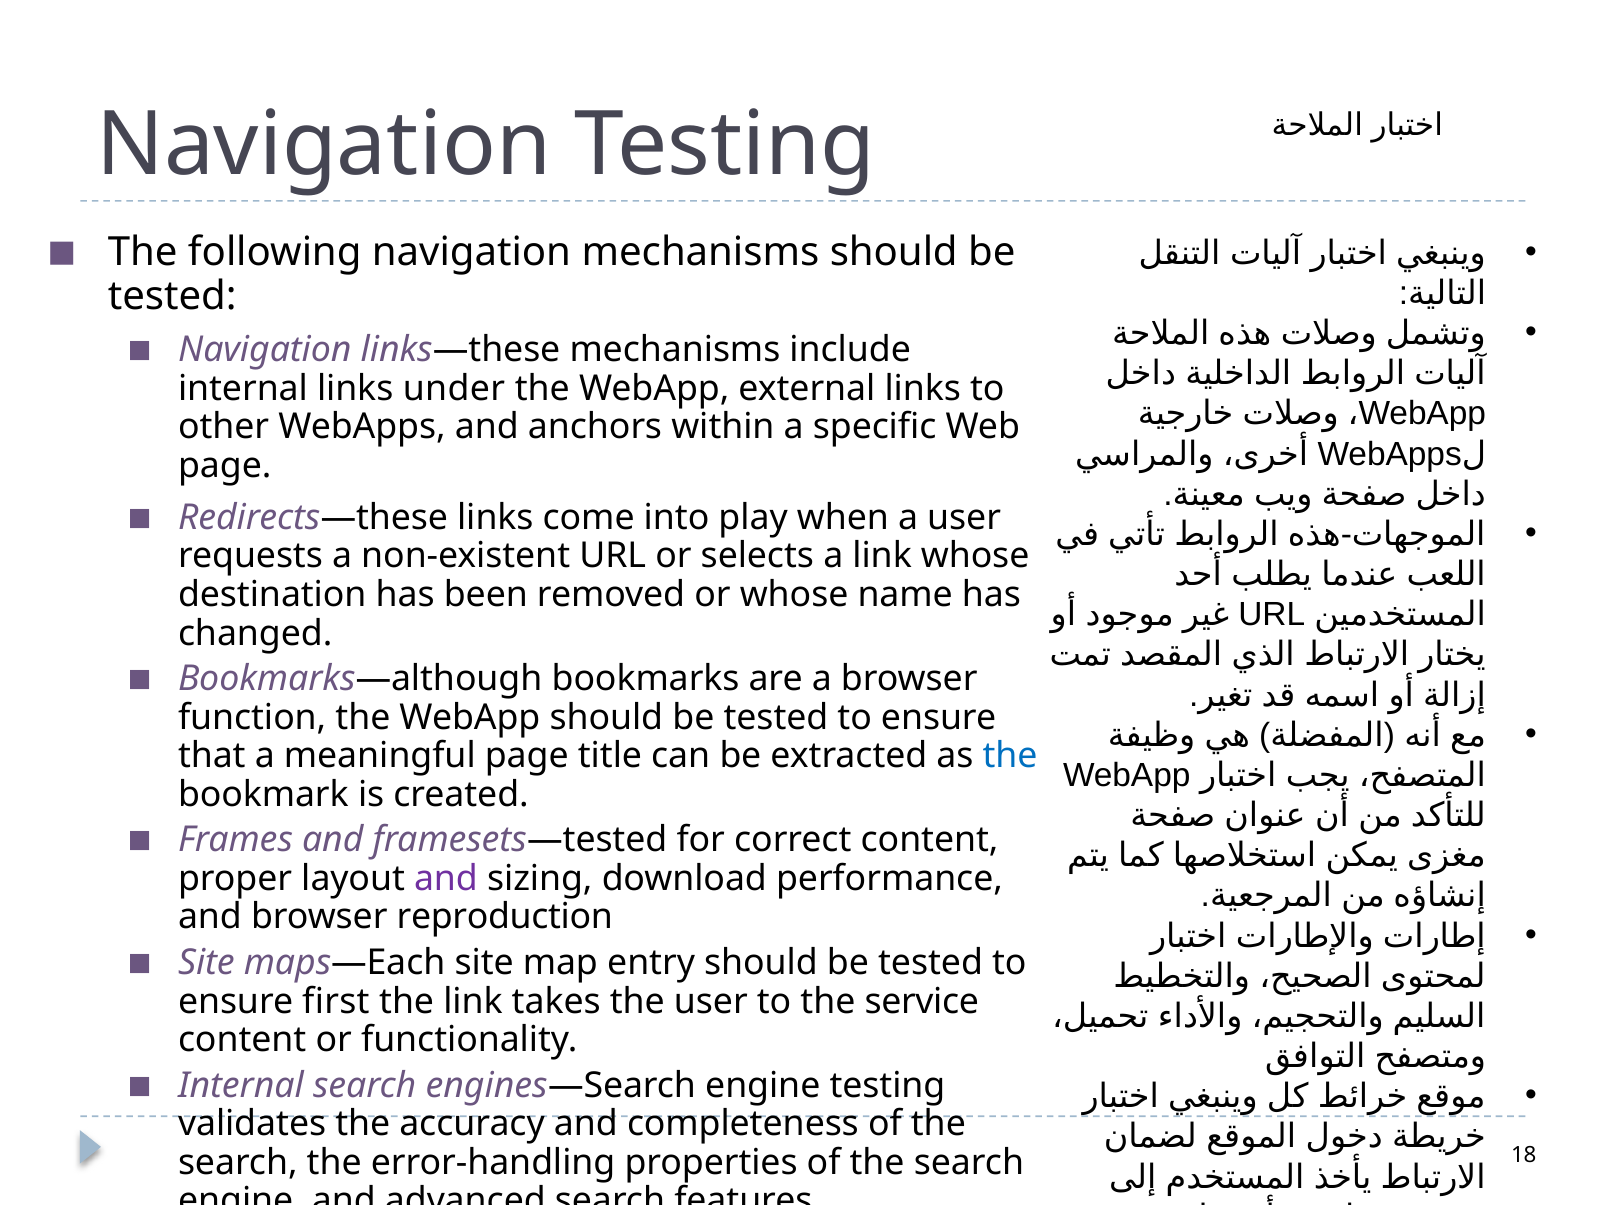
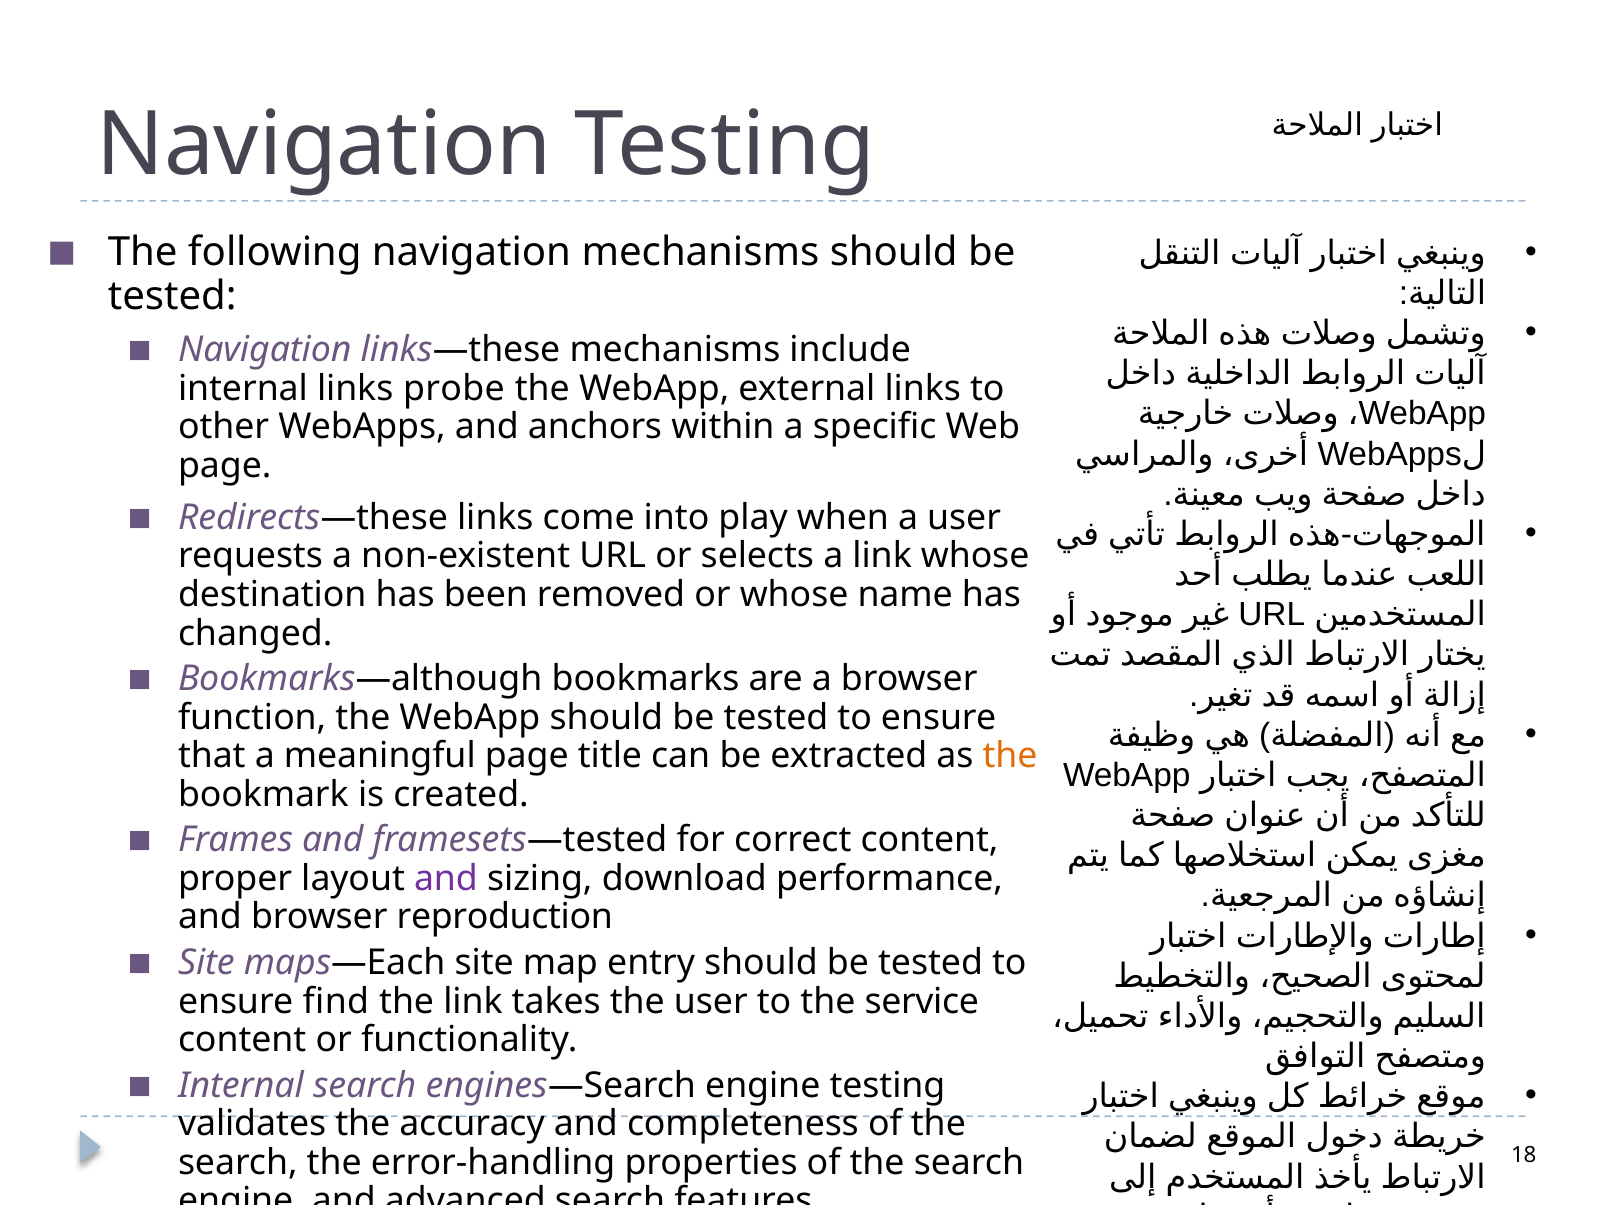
under: under -> probe (454, 389)
the colour: blue -> orange (1010, 756)
first: first -> find (336, 1001)
